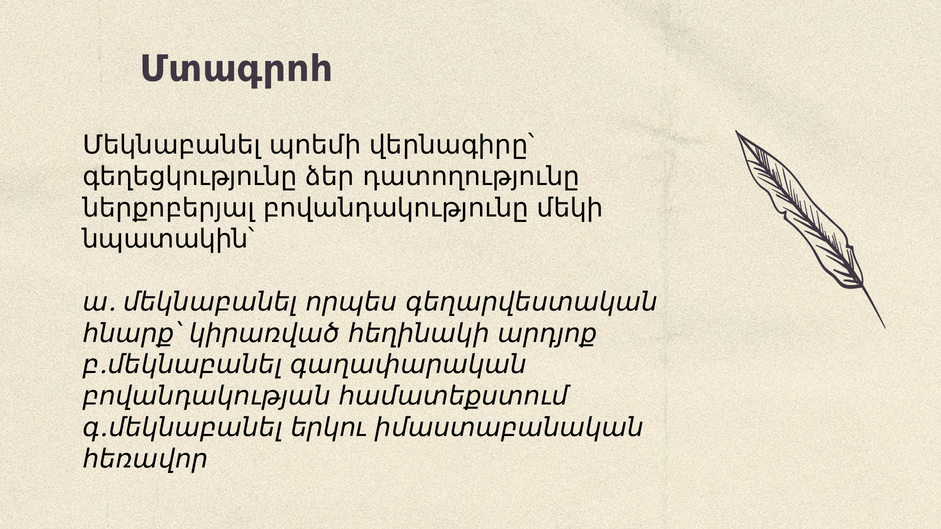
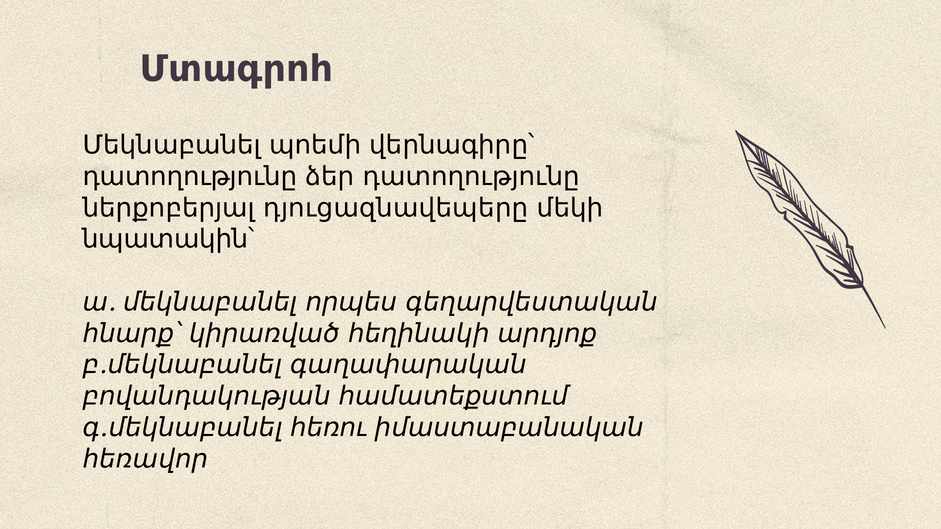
գեղեցկությունը: գեղեցկությունը -> դատողությունը (190, 177)
բովանդակությունը: բովանդակությունը -> դյուցազնավեպերը (396, 208)
երկու: երկու -> հեռու (329, 428)
